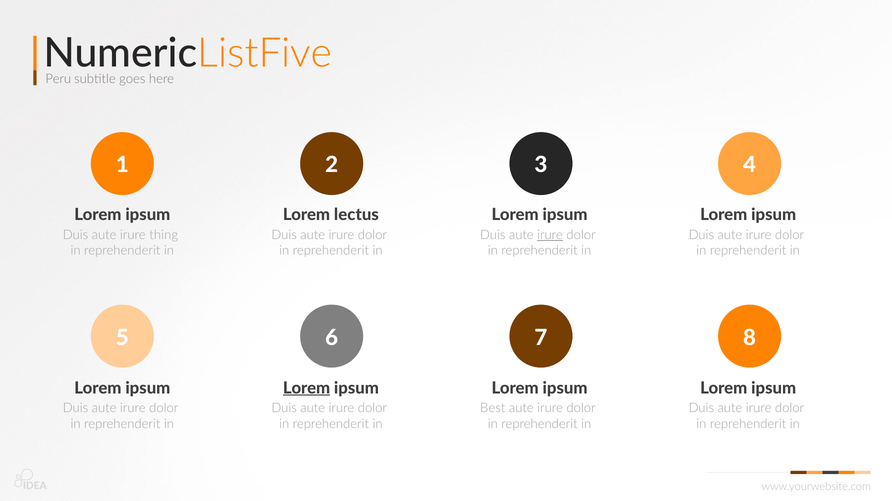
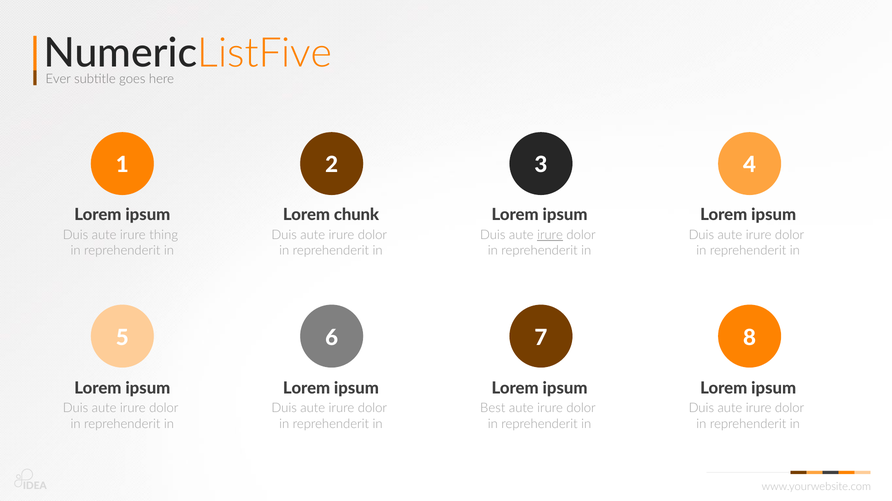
Peru: Peru -> Ever (58, 79)
lectus: lectus -> chunk (357, 215)
Lorem underline: present -> none (307, 389)
